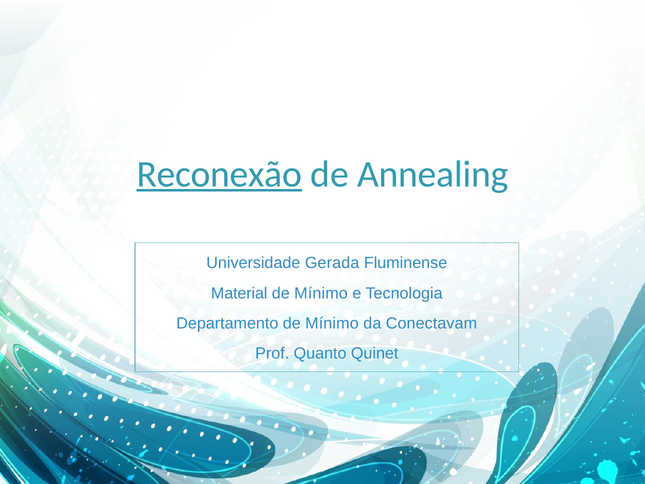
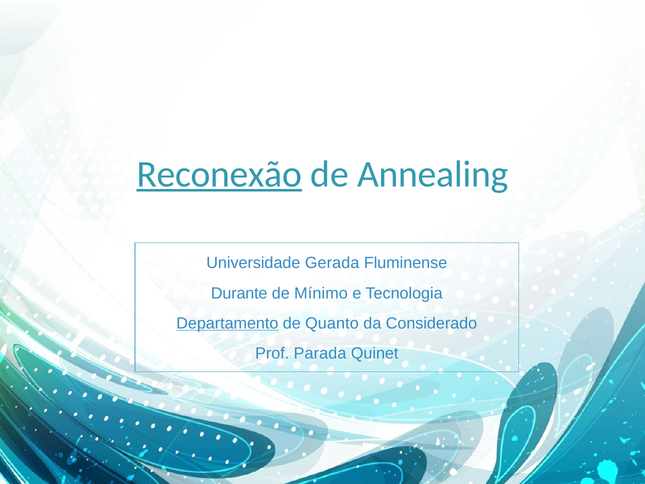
Material: Material -> Durante (239, 293)
Departamento underline: none -> present (227, 323)
Mínimo: Mínimo -> Quanto (332, 323)
Conectavam: Conectavam -> Considerado (431, 323)
Quanto: Quanto -> Parada (320, 353)
